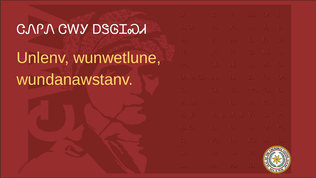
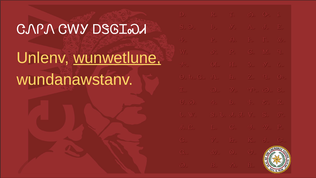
wunwetlune underline: none -> present (117, 58)
